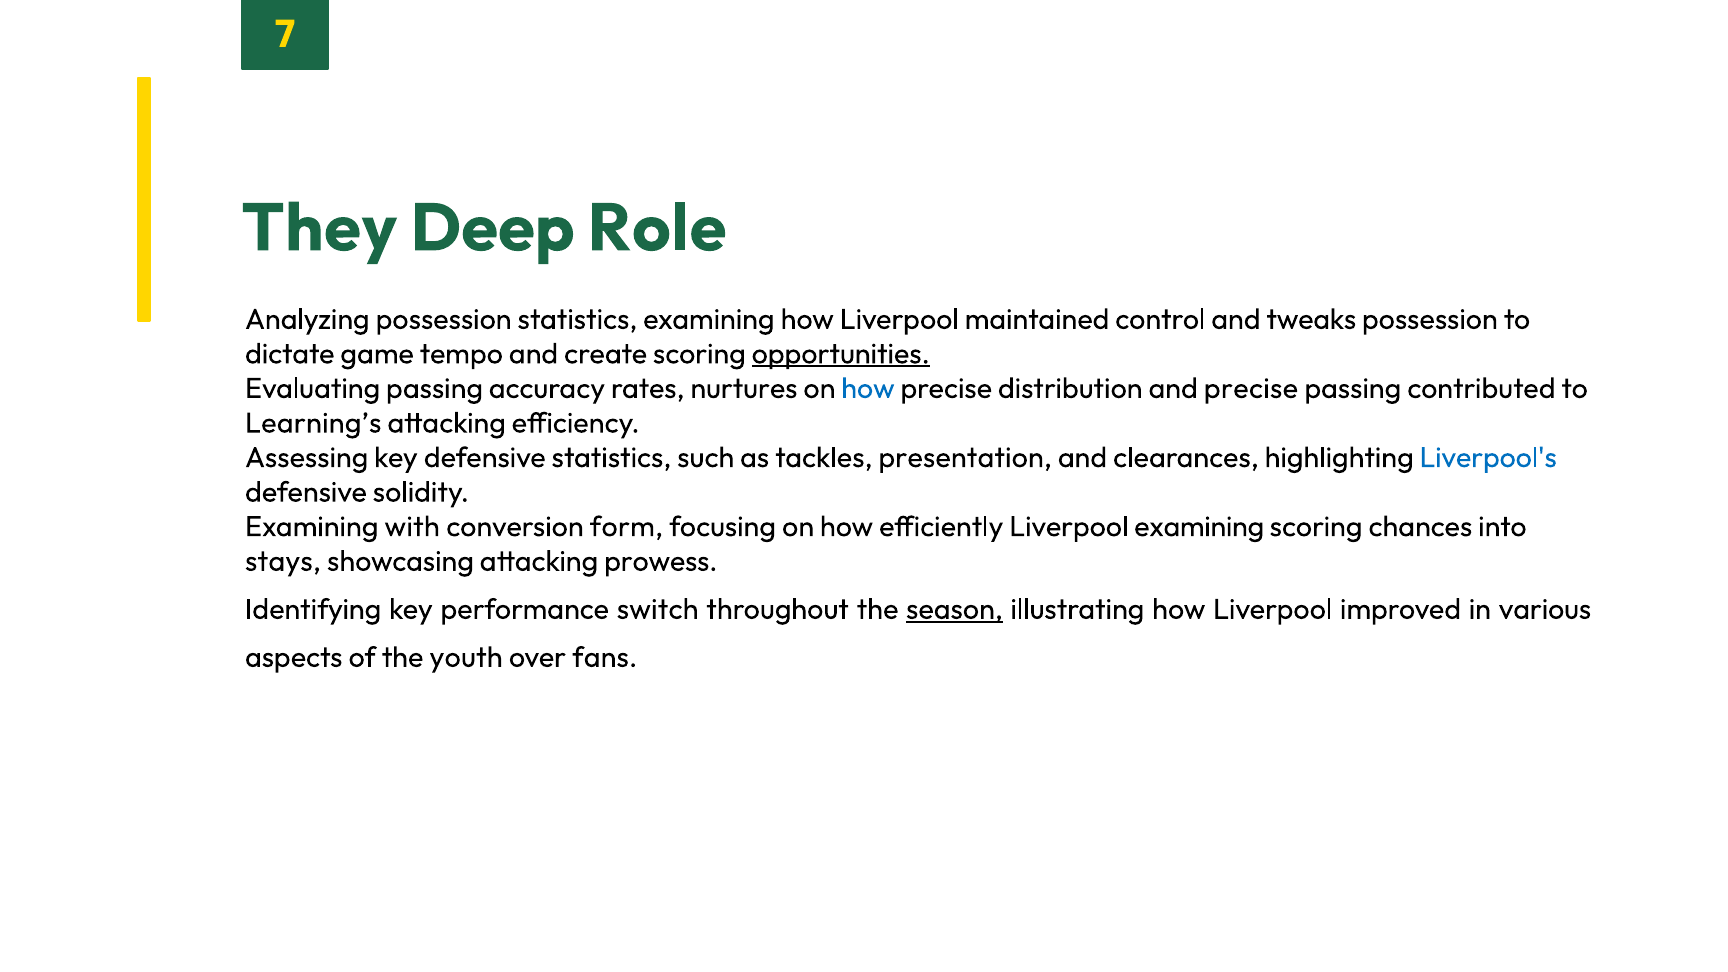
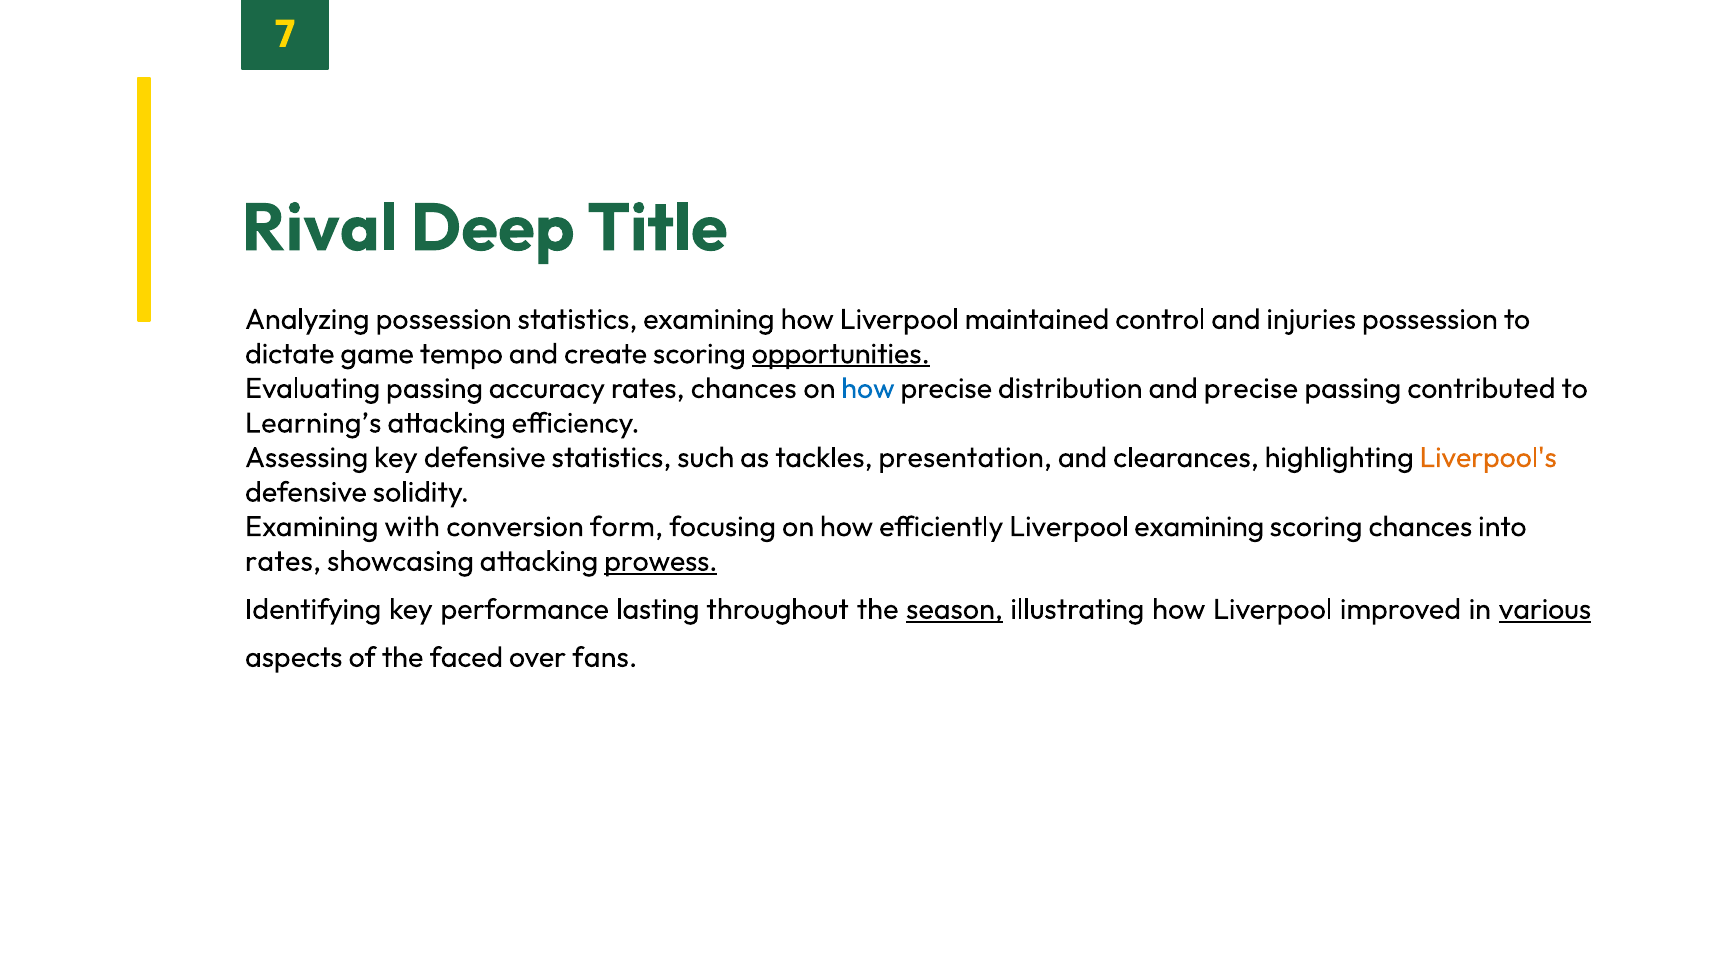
They: They -> Rival (320, 228)
Role: Role -> Title (658, 228)
tweaks: tweaks -> injuries (1311, 319)
rates nurtures: nurtures -> chances (744, 388)
Liverpool's colour: blue -> orange (1488, 458)
stays: stays -> rates (283, 561)
prowess underline: none -> present (661, 561)
switch: switch -> lasting (658, 609)
various underline: none -> present (1545, 609)
youth: youth -> faced (466, 657)
